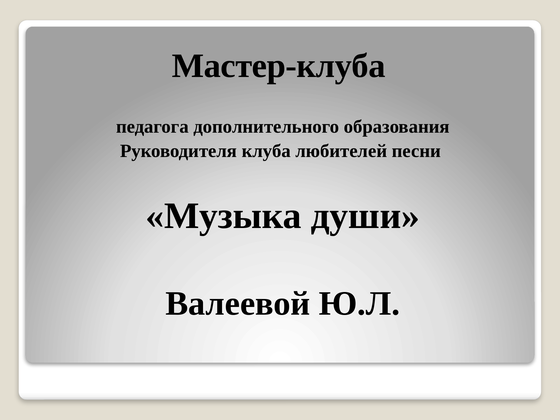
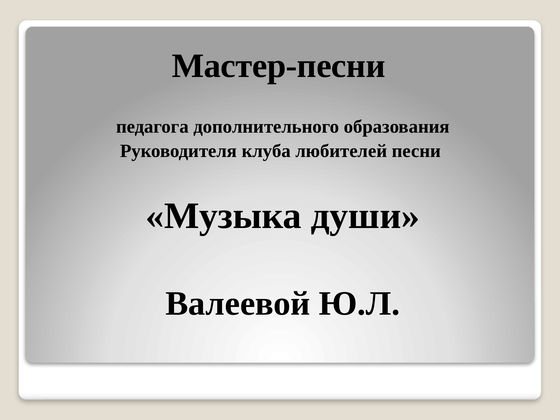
Мастер-клуба: Мастер-клуба -> Мастер-песни (279, 66)
